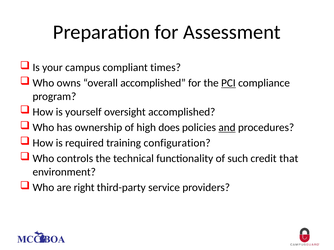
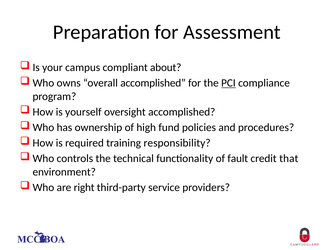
times: times -> about (166, 68)
does: does -> fund (169, 128)
and underline: present -> none (227, 128)
configuration: configuration -> responsibility (177, 143)
such: such -> fault (238, 159)
